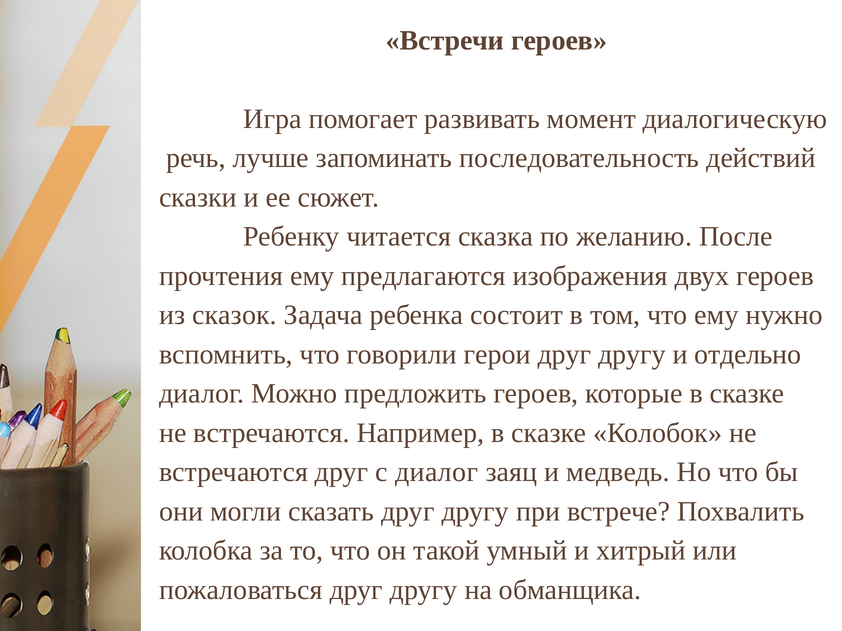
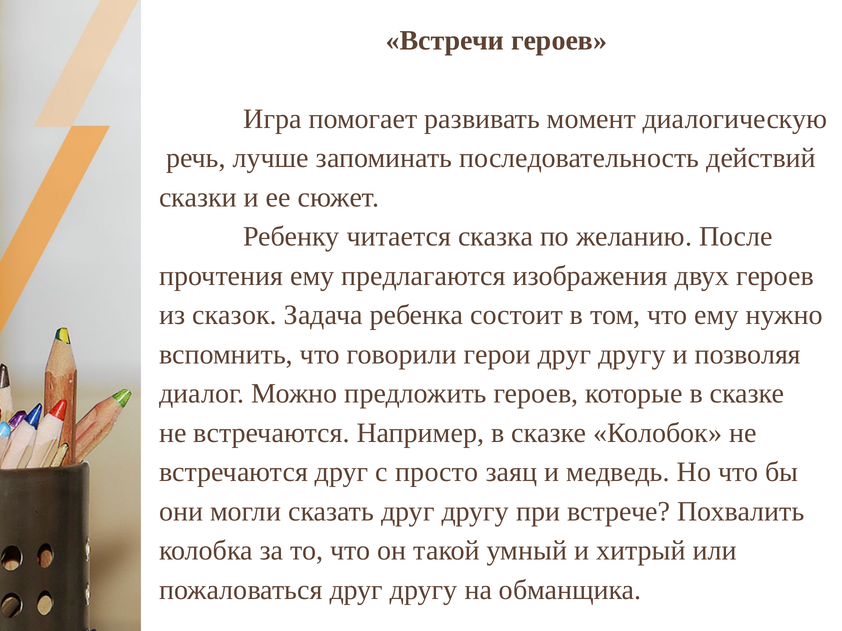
отдельно: отдельно -> позволяя (748, 355)
с диалог: диалог -> просто (437, 472)
